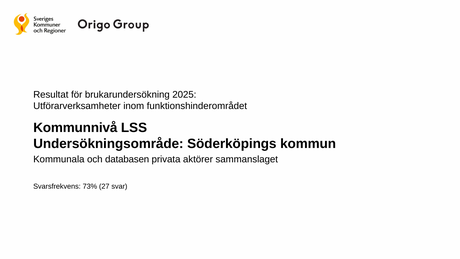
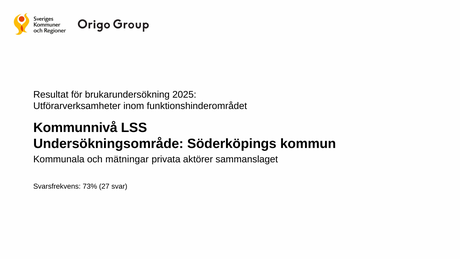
databasen: databasen -> mätningar (127, 159)
